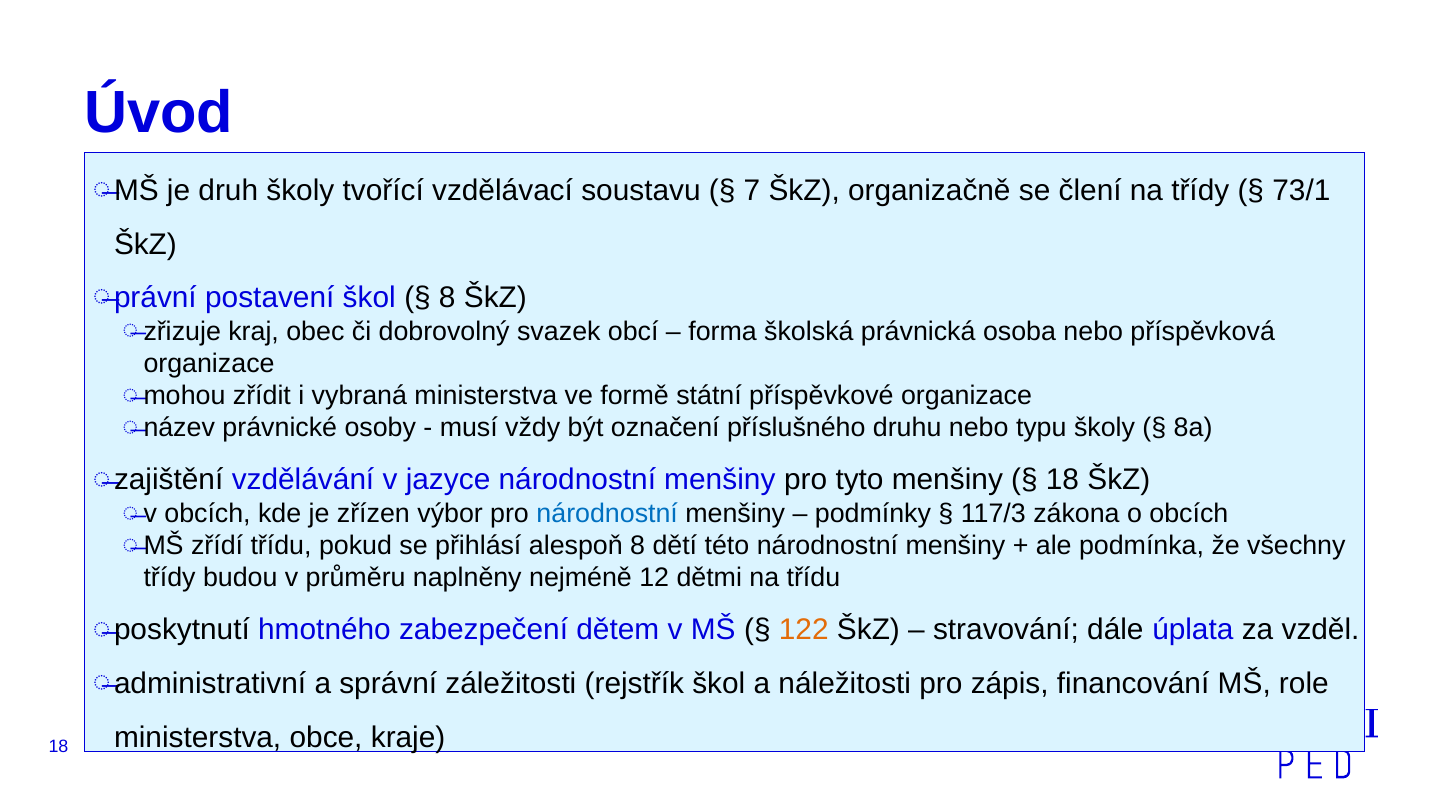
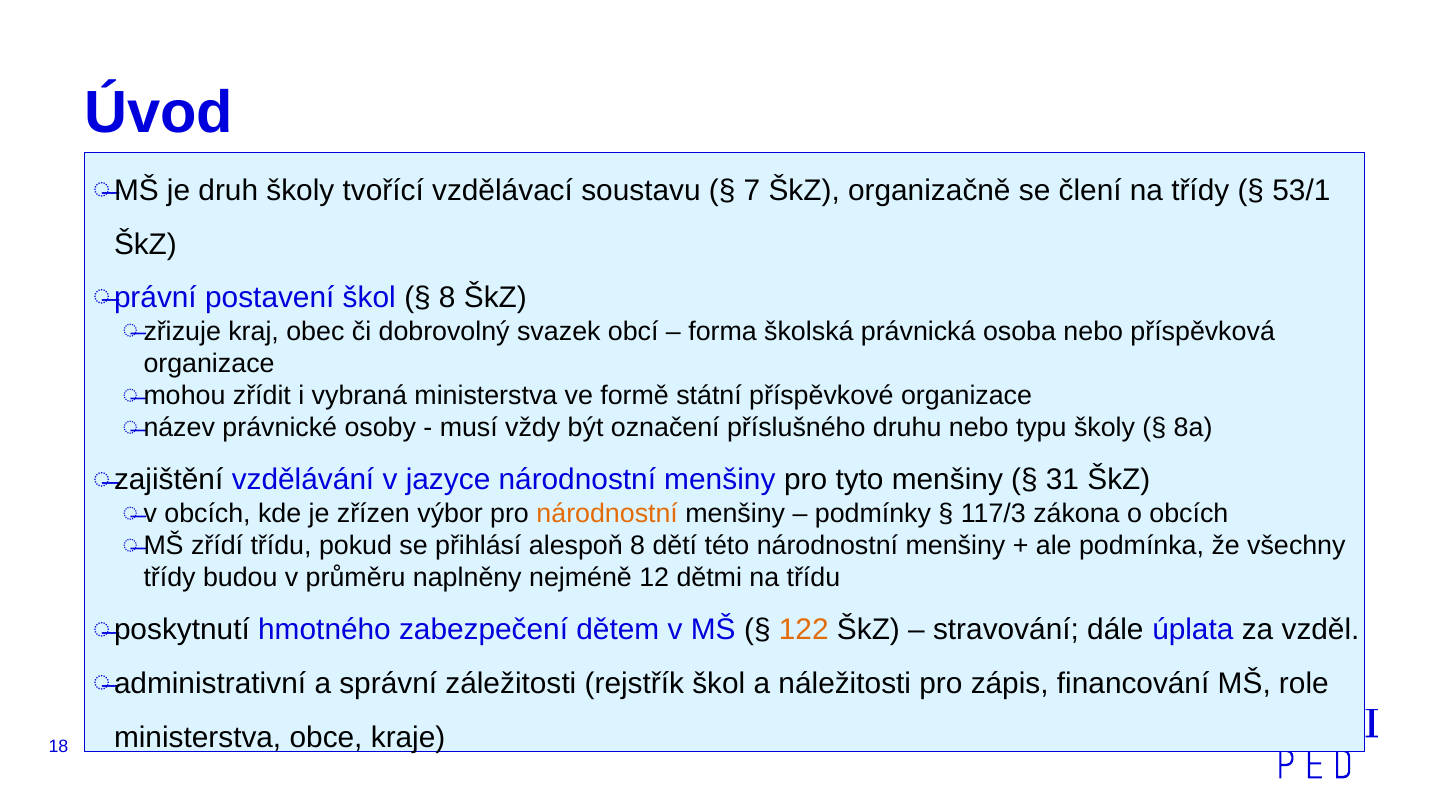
73/1: 73/1 -> 53/1 (1301, 191)
18: 18 -> 31 (1062, 480)
národnostní colour: blue -> orange (607, 514)
